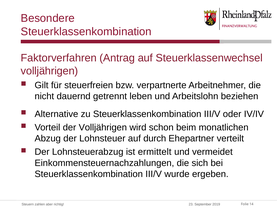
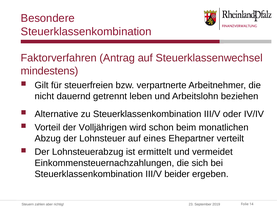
volljährigen: volljährigen -> mindestens (49, 71)
durch: durch -> eines (155, 138)
wurde: wurde -> beider (177, 174)
